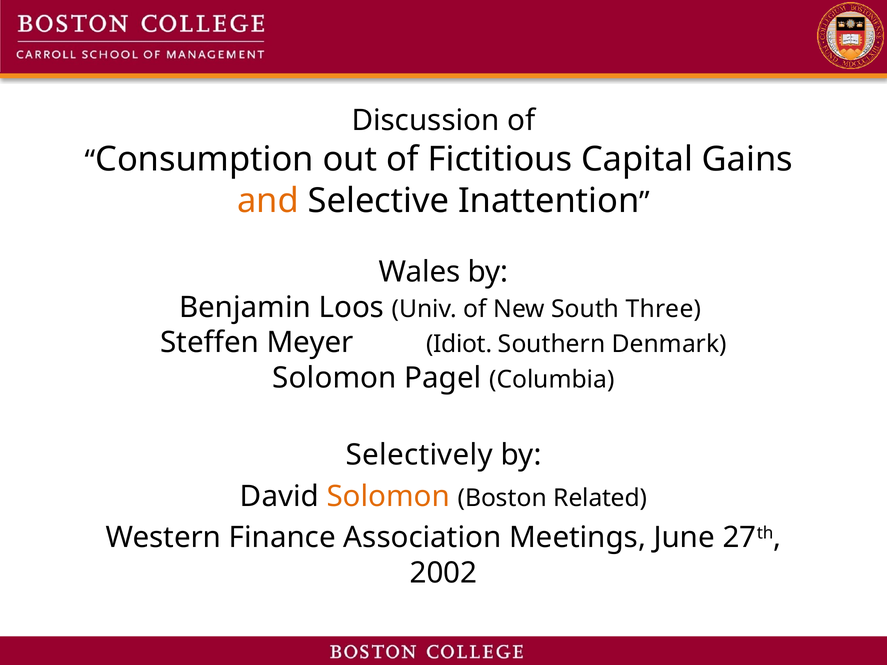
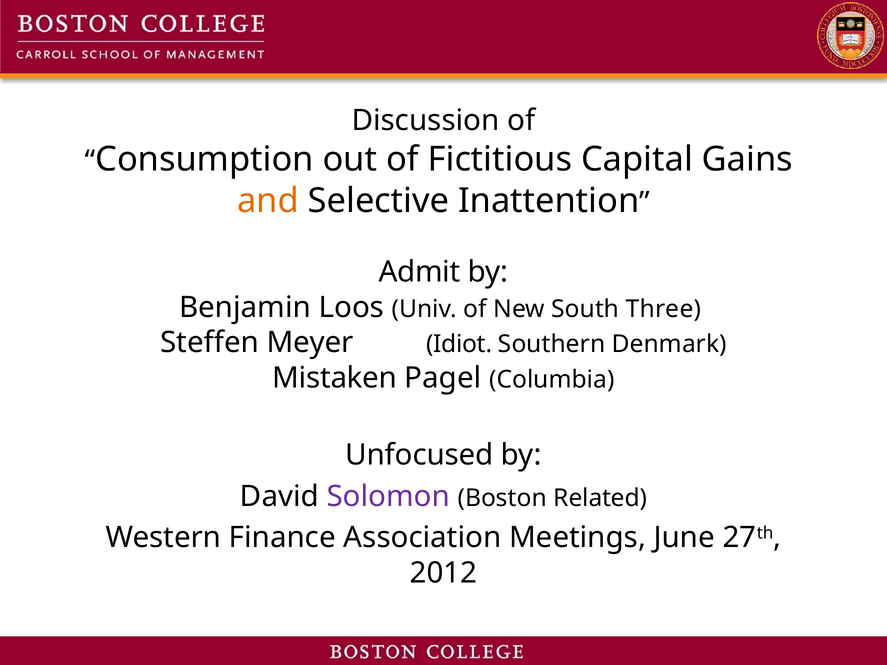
Wales: Wales -> Admit (420, 272)
Solomon: Solomon -> Mistaken (335, 378)
Selectively: Selectively -> Unfocused (419, 455)
Solomon colour: orange -> purple (388, 497)
2002: 2002 -> 2012 (444, 573)
